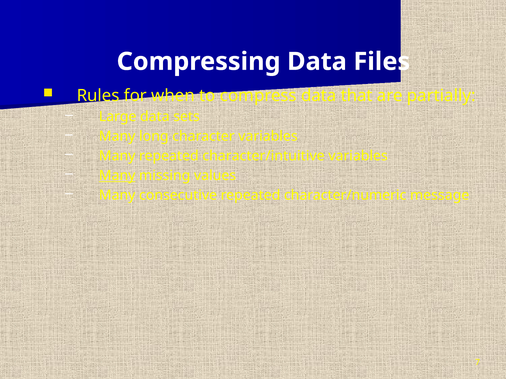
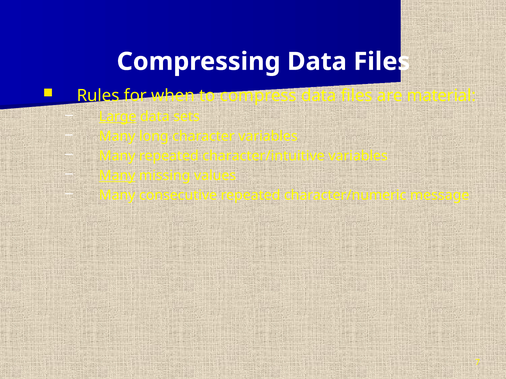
compress data that: that -> files (357, 96)
partially: partially -> material (441, 96)
Large underline: none -> present (118, 117)
